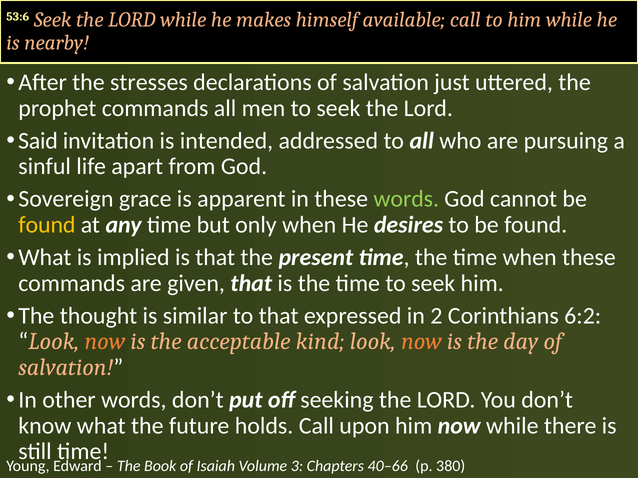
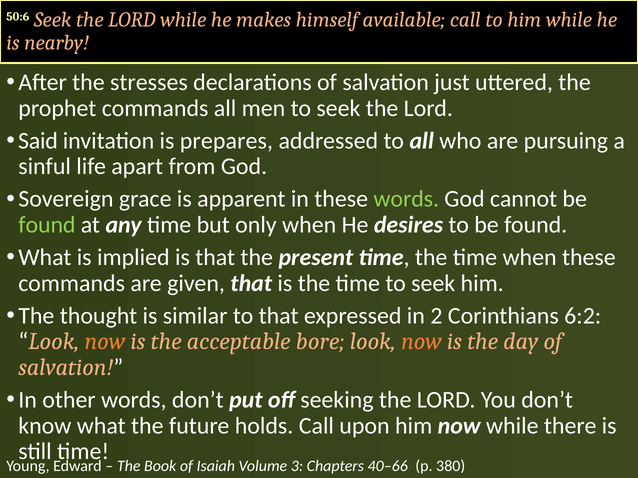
53:6: 53:6 -> 50:6 (18, 17)
intended: intended -> prepares (226, 141)
found colour: yellow -> light green (47, 225)
kind: kind -> bore (320, 342)
